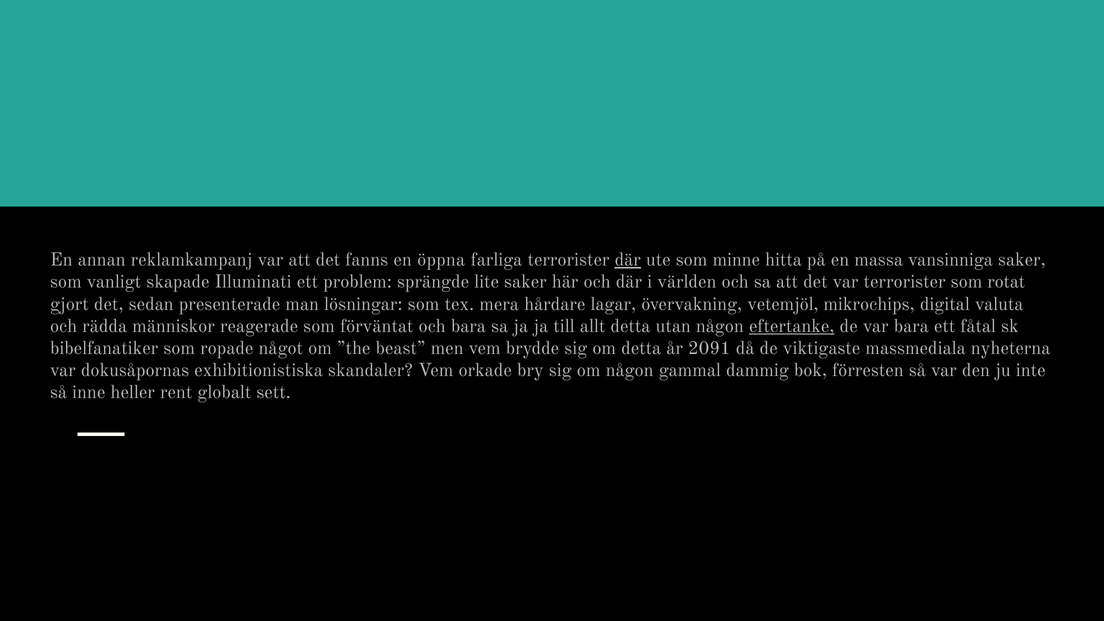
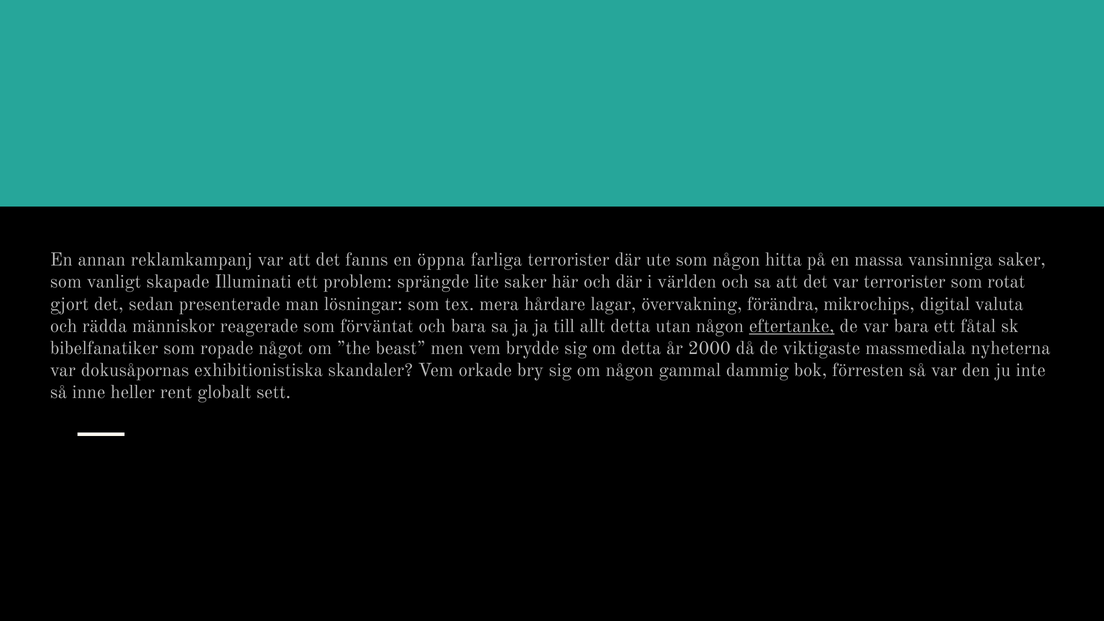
där underline: present -> none (628, 260)
som minne: minne -> någon (736, 260)
vetemjöl: vetemjöl -> förändra (783, 304)
2091: 2091 -> 2000 (709, 348)
